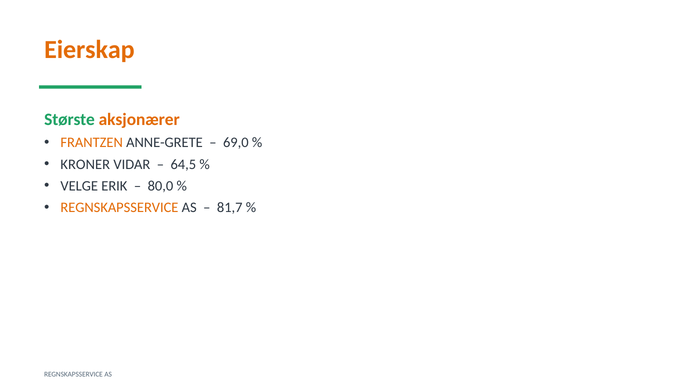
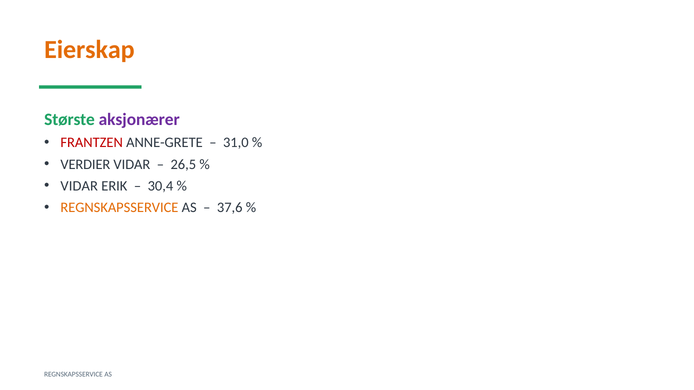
aksjonærer colour: orange -> purple (139, 119)
FRANTZEN colour: orange -> red (92, 143)
69,0: 69,0 -> 31,0 (236, 143)
KRONER: KRONER -> VERDIER (85, 164)
64,5: 64,5 -> 26,5 (183, 164)
VELGE: VELGE -> VIDAR (79, 186)
80,0: 80,0 -> 30,4 (160, 186)
81,7: 81,7 -> 37,6 (230, 208)
